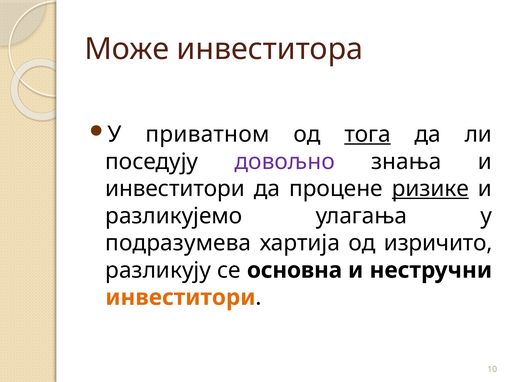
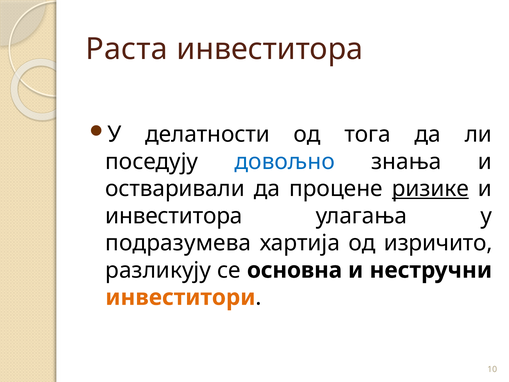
Може: Може -> Раста (127, 49)
приватном: приватном -> делатности (208, 134)
тога underline: present -> none (368, 134)
довољно colour: purple -> blue (285, 161)
инвеститори: инвеститори -> остваривали (175, 189)
разликујемо: разликујемо -> инвеститора (174, 216)
